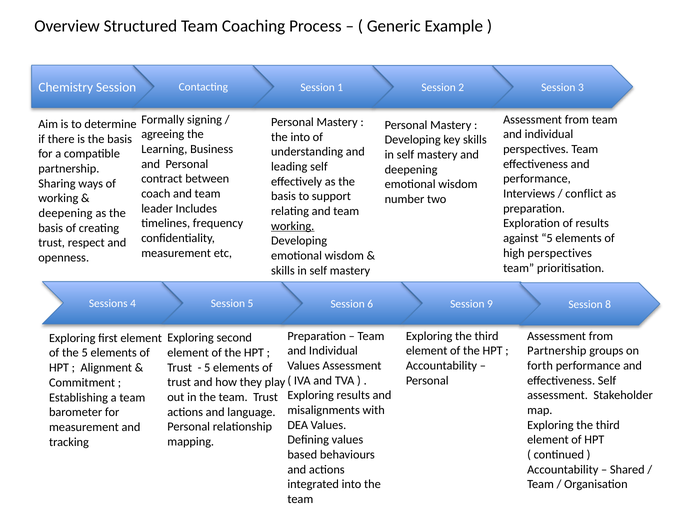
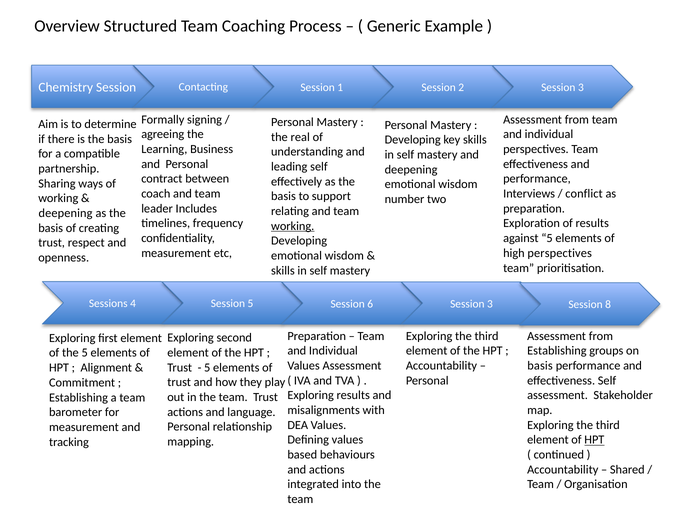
the into: into -> real (300, 137)
9: 9 -> 3 (490, 303)
Partnership: Partnership -> Establishing (557, 350)
forth: forth -> basis (540, 365)
HPT underline: none -> present (594, 439)
